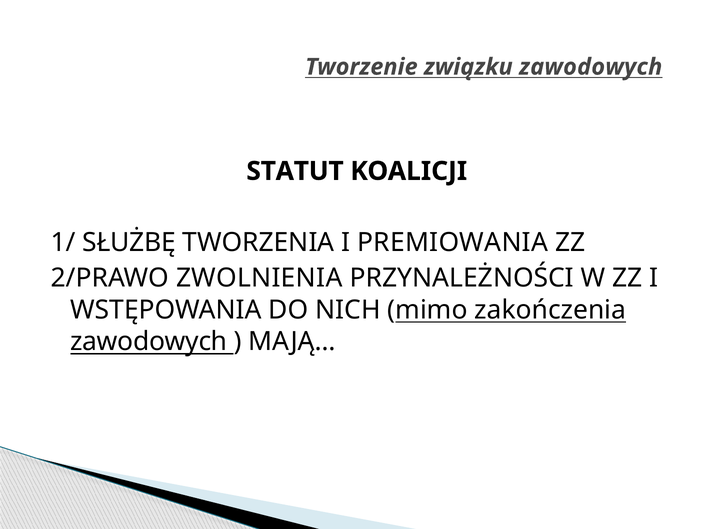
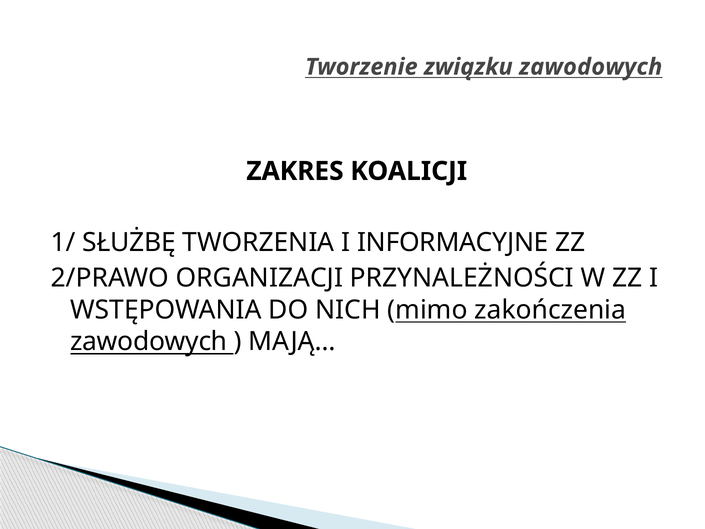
STATUT: STATUT -> ZAKRES (295, 171)
PREMIOWANIA: PREMIOWANIA -> INFORMACYJNE (453, 242)
ZWOLNIENIA: ZWOLNIENIA -> ORGANIZACJI (259, 278)
